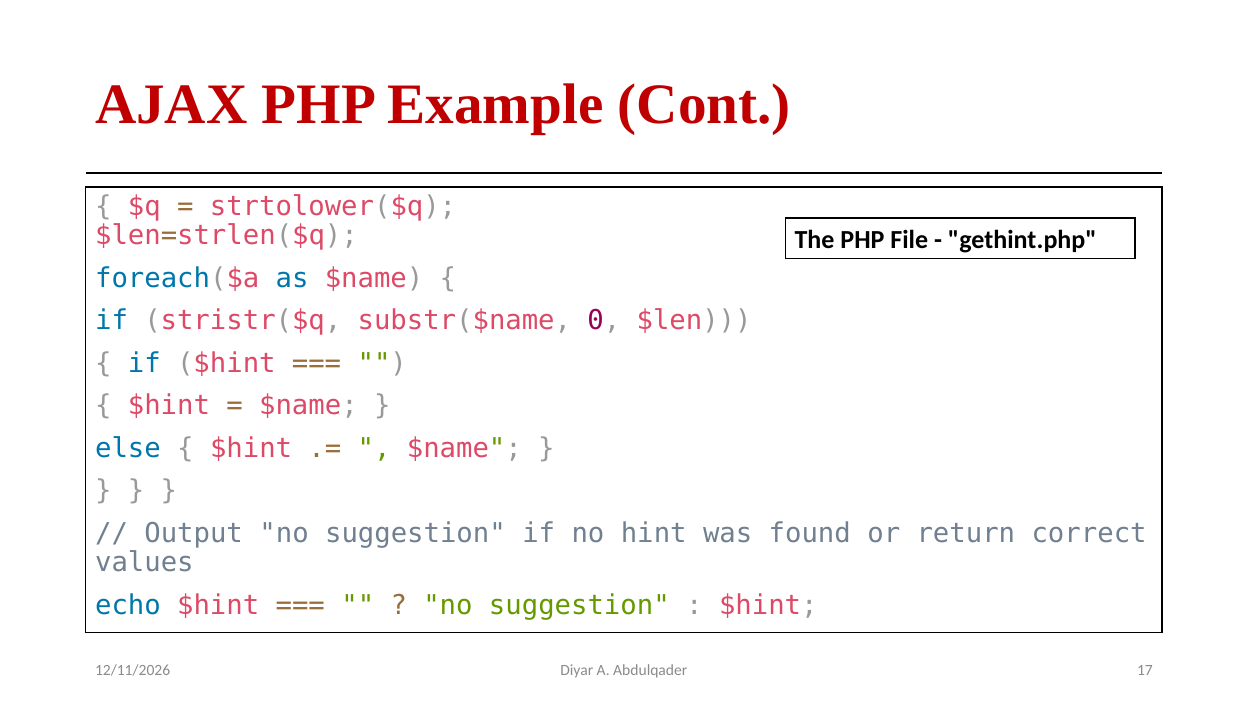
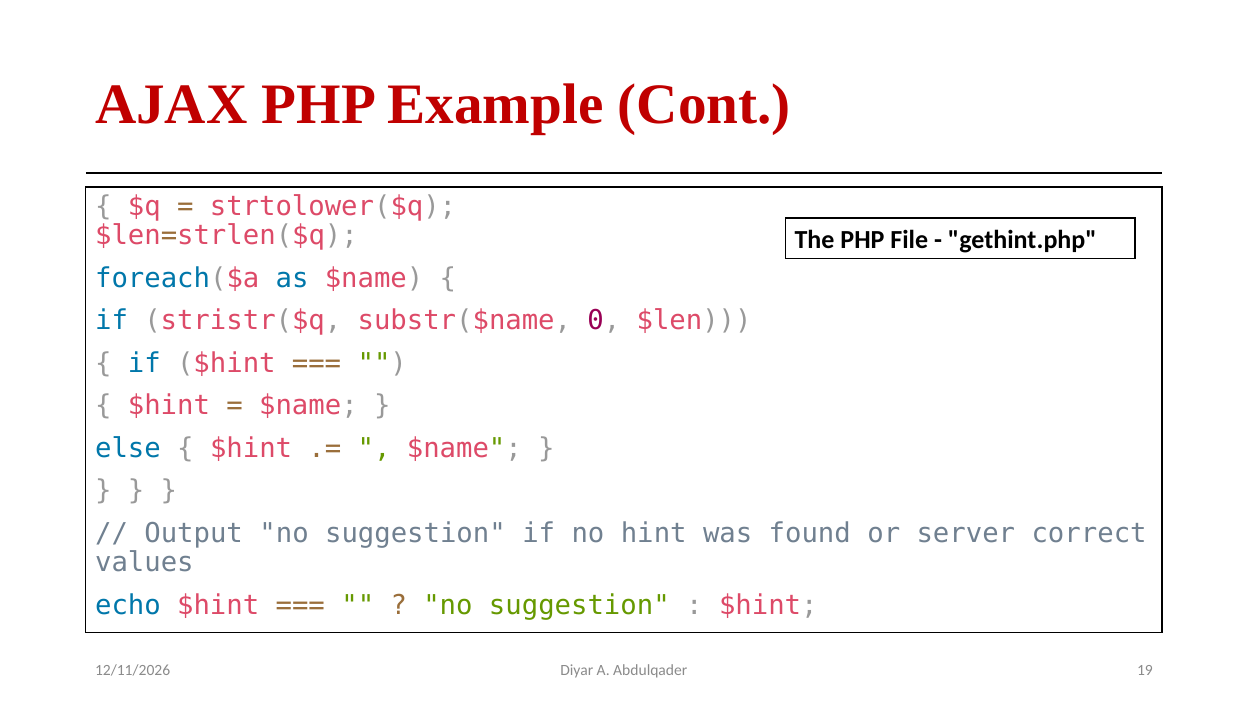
return: return -> server (966, 533)
17: 17 -> 19 (1145, 670)
